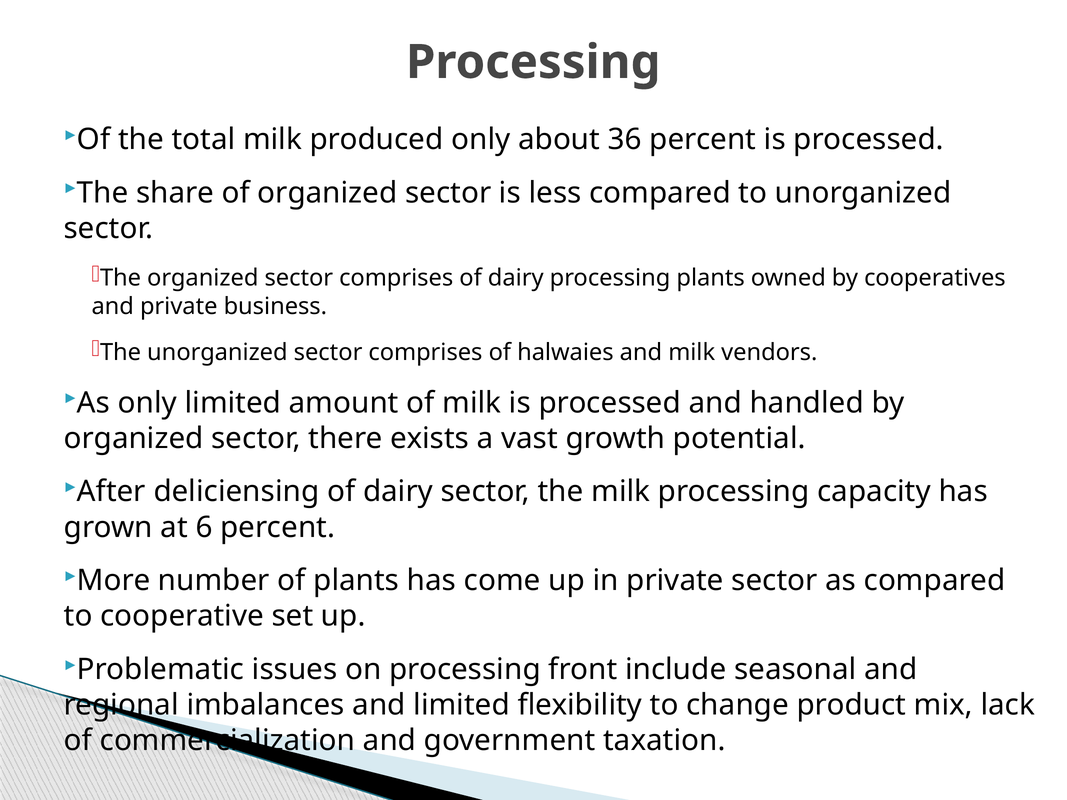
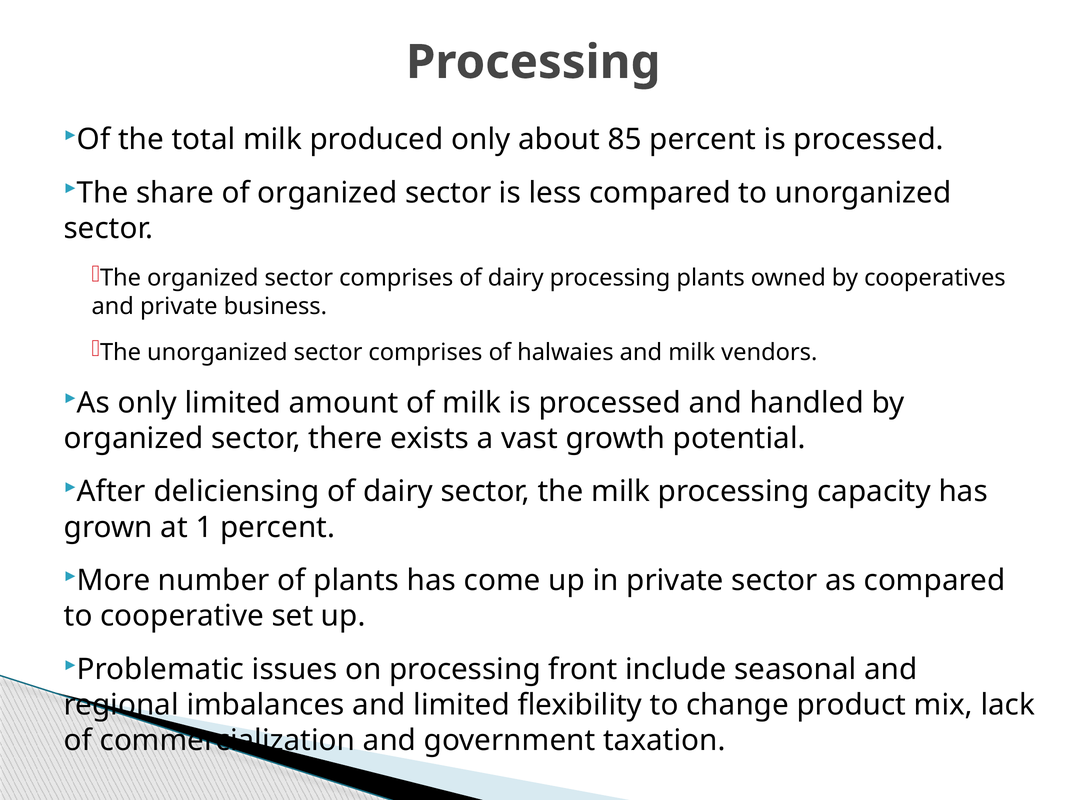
36: 36 -> 85 (625, 140)
6: 6 -> 1 (204, 527)
